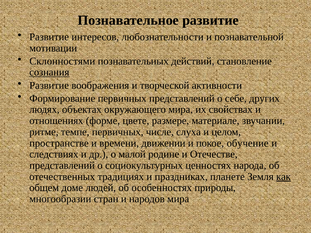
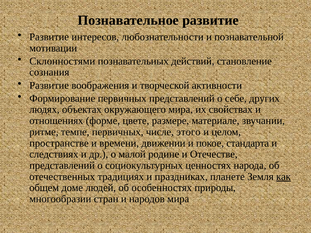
сознания underline: present -> none (49, 72)
слуха: слуха -> этого (188, 132)
обучение: обучение -> стандарта (248, 143)
